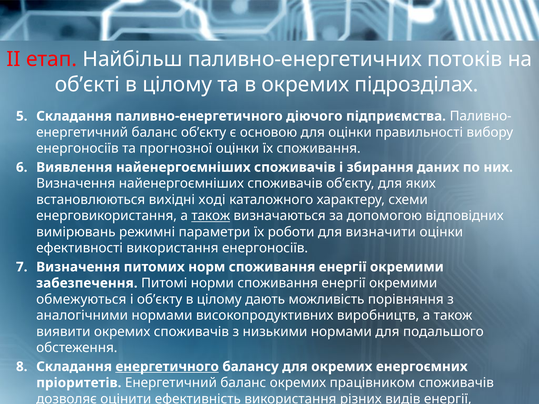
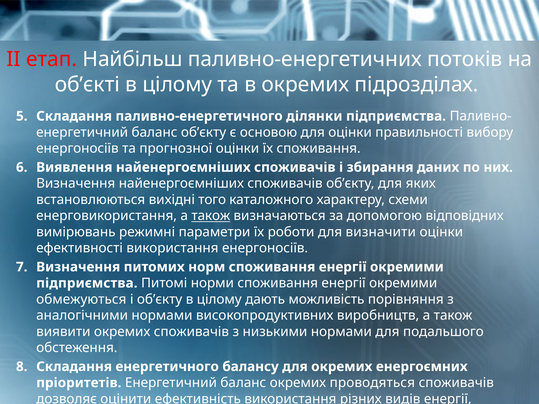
паливно-енергетичного діючого: діючого -> ділянки (314, 116)
ході: ході -> того (212, 200)
забезпечення: забезпечення -> підприємства (87, 283)
енергетичного underline: present -> none (167, 367)
працівником: працівником -> проводяться (372, 383)
